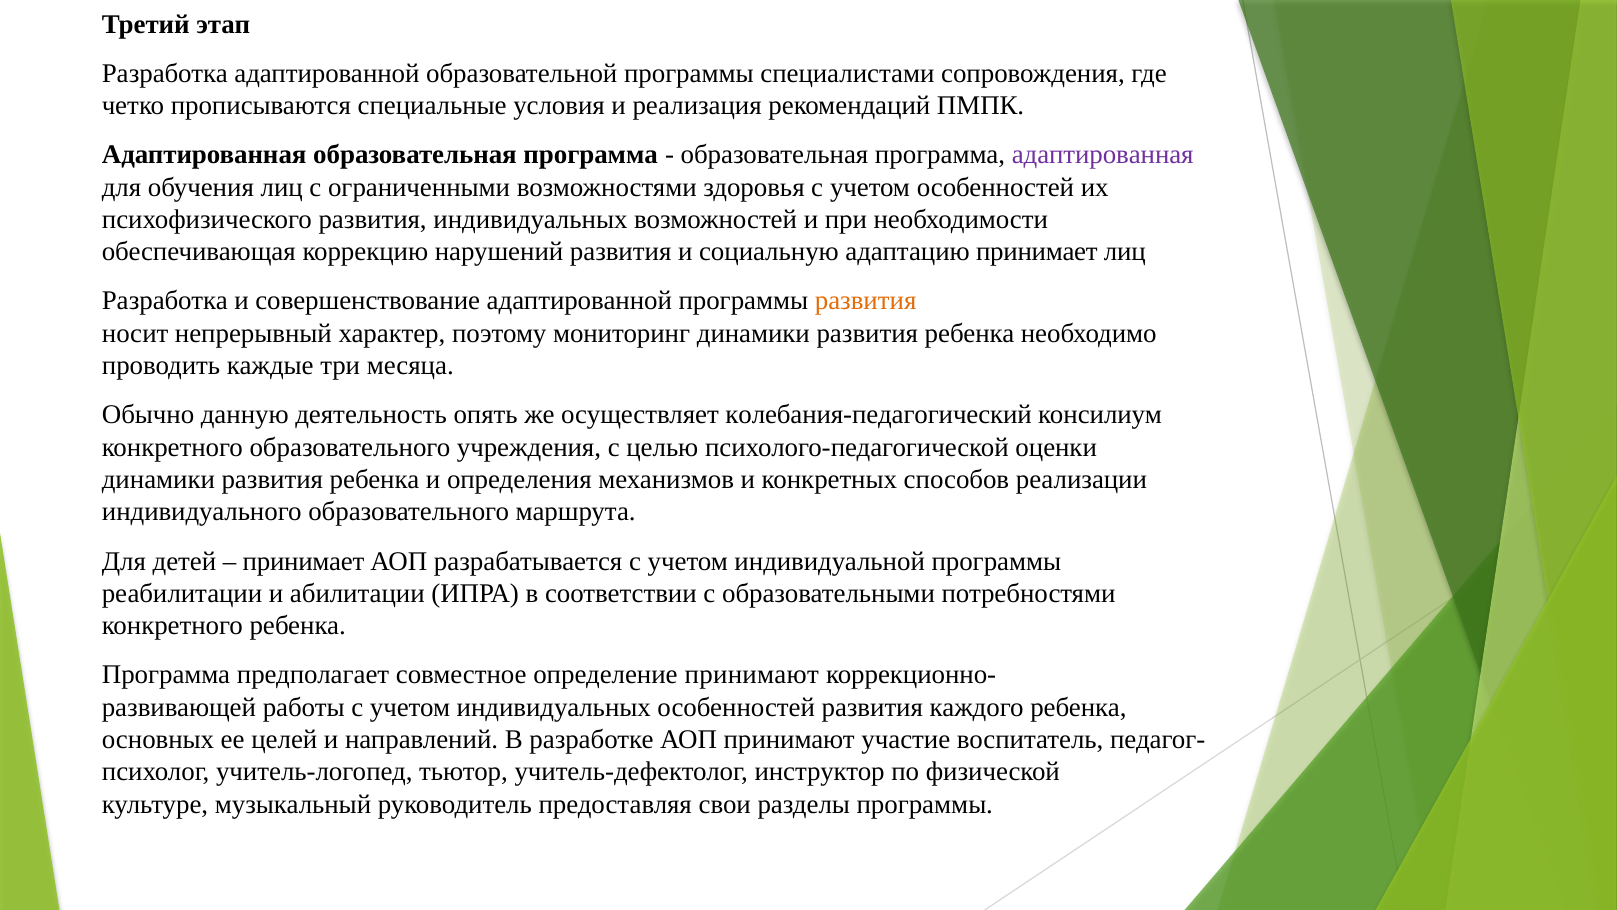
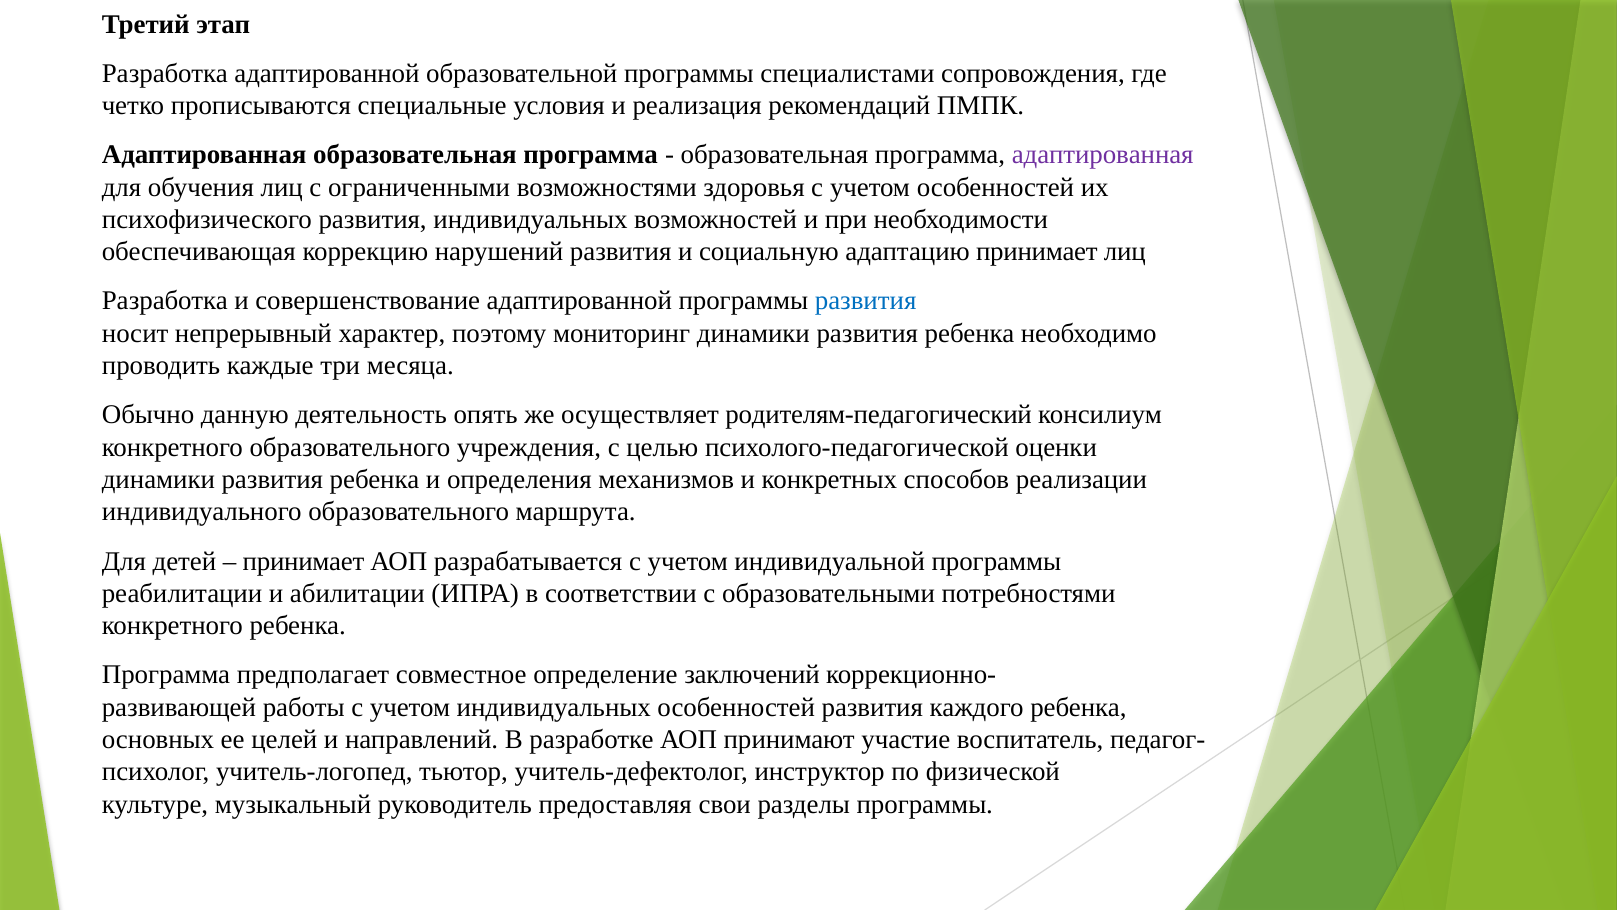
развития colour: orange -> blue (866, 301)
колебания-педагогический: колебания-педагогический -> родителям-педагогический (879, 415)
определение принимают: принимают -> заключений (752, 675)
